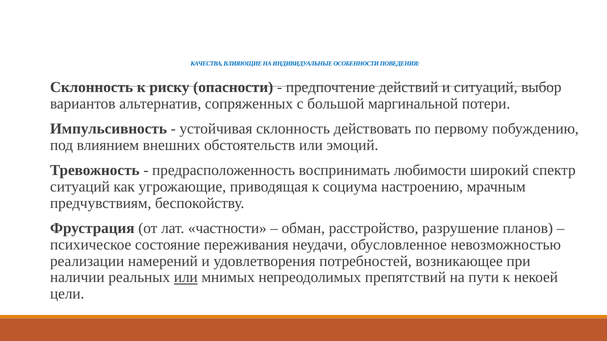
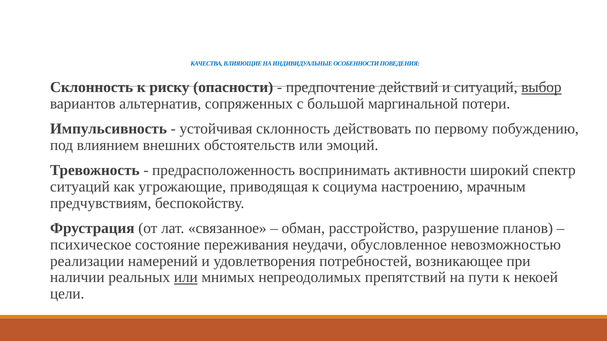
выбор underline: none -> present (541, 87)
любимости: любимости -> активности (430, 171)
частности: частности -> связанное (227, 229)
